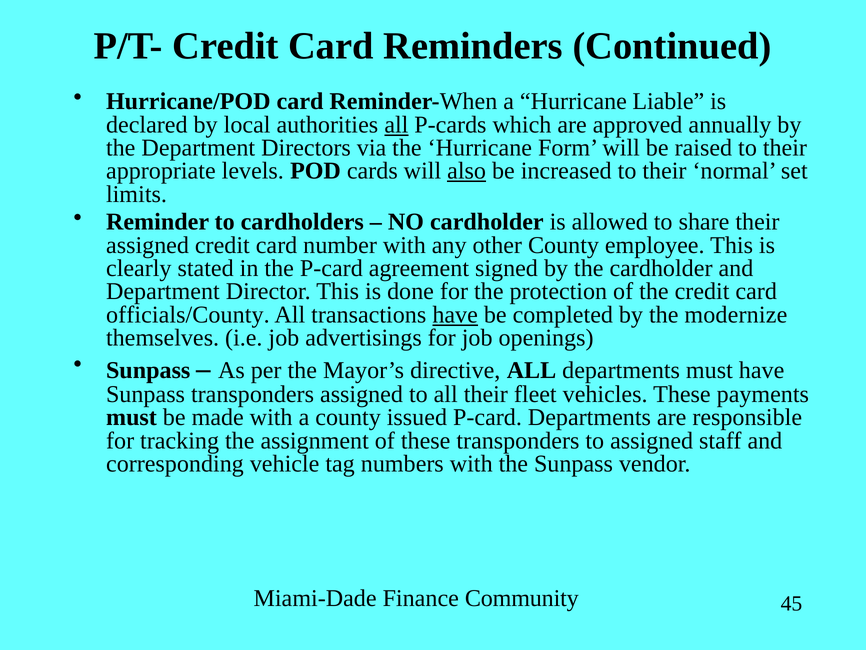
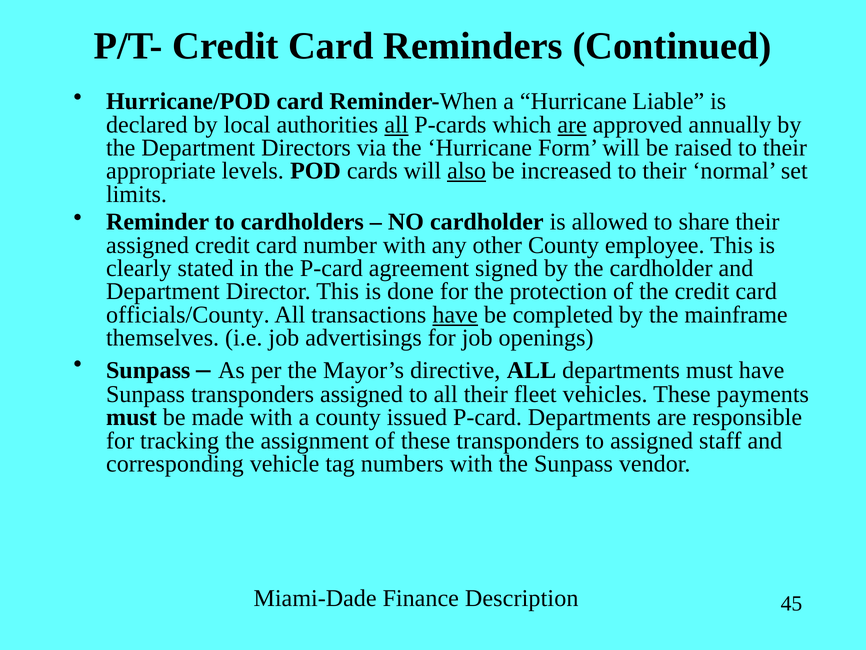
are underline: none -> present (572, 125)
modernize: modernize -> mainframe (736, 314)
Community: Community -> Description (522, 598)
